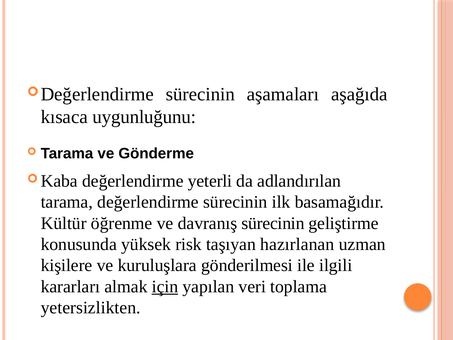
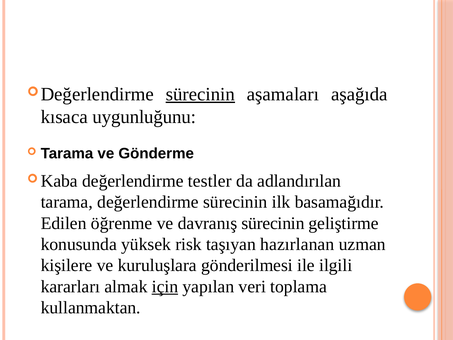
sürecinin underline: none -> present (200, 94)
yeterli: yeterli -> testler (210, 181)
Kültür: Kültür -> Edilen (64, 223)
yetersizlikten: yetersizlikten -> kullanmaktan (91, 307)
